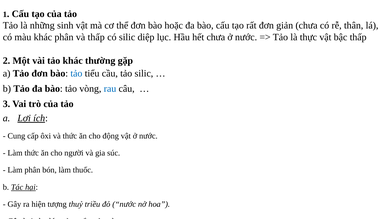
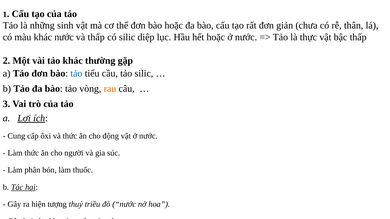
khác phân: phân -> nước (64, 37)
hết chưa: chưa -> hoặc (216, 37)
rau colour: blue -> orange (110, 89)
